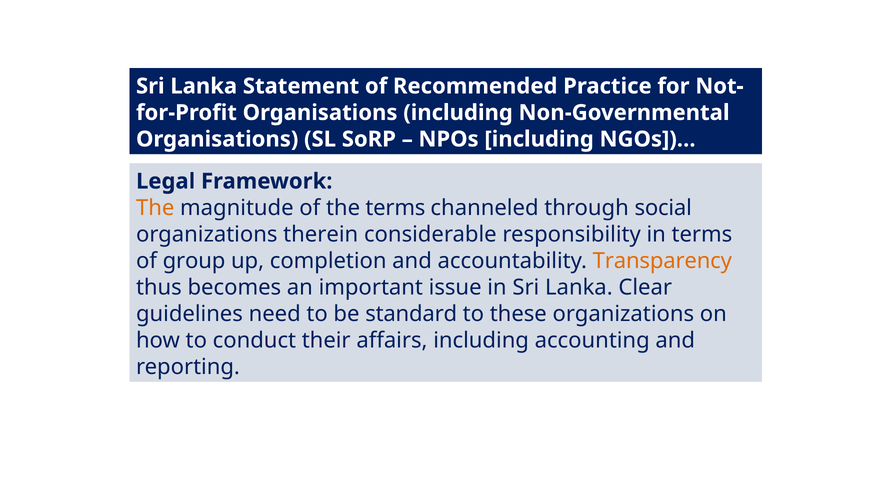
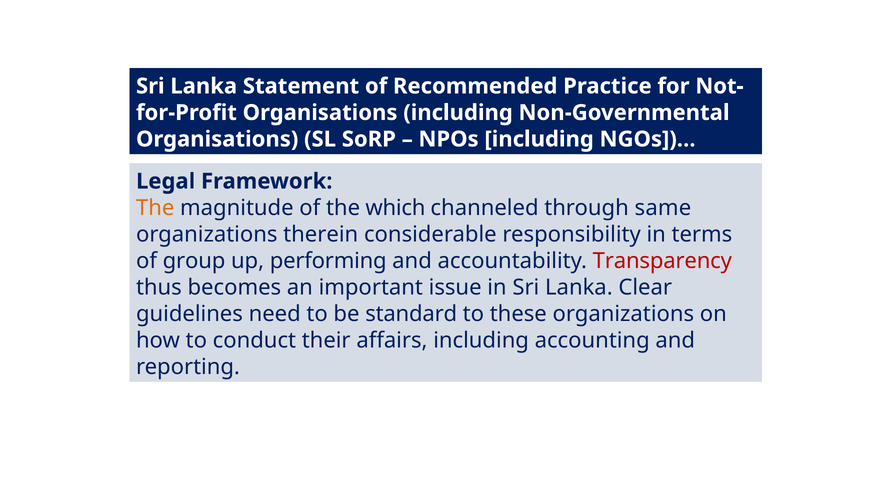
the terms: terms -> which (395, 208)
social: social -> same (663, 208)
completion: completion -> performing (328, 261)
Transparency colour: orange -> red (662, 261)
